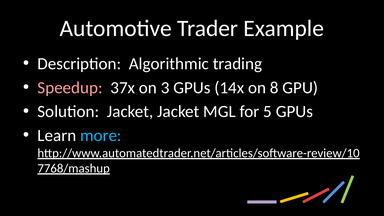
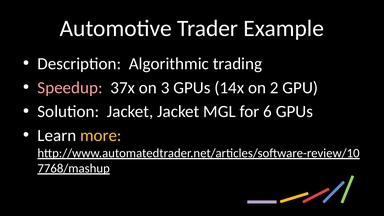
8: 8 -> 2 (274, 88)
5: 5 -> 6 (268, 112)
more colour: light blue -> yellow (101, 135)
